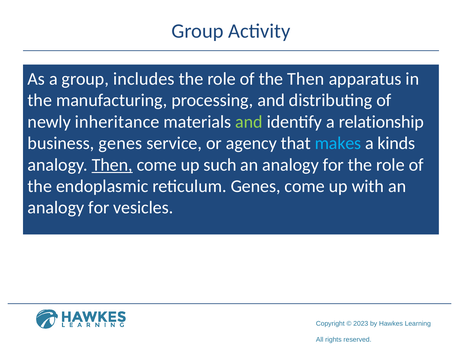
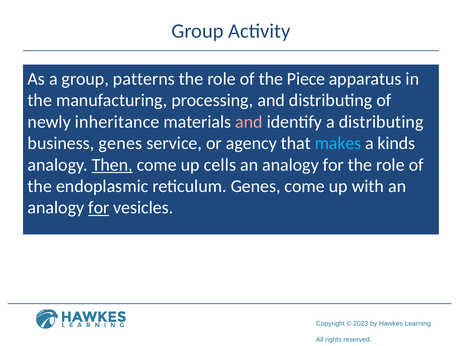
includes: includes -> patterns (144, 79)
the Then: Then -> Piece (306, 79)
and colour: light green -> pink (249, 122)
a relationship: relationship -> distributing (381, 122)
such: such -> cells (220, 165)
for underline: none -> present (99, 208)
